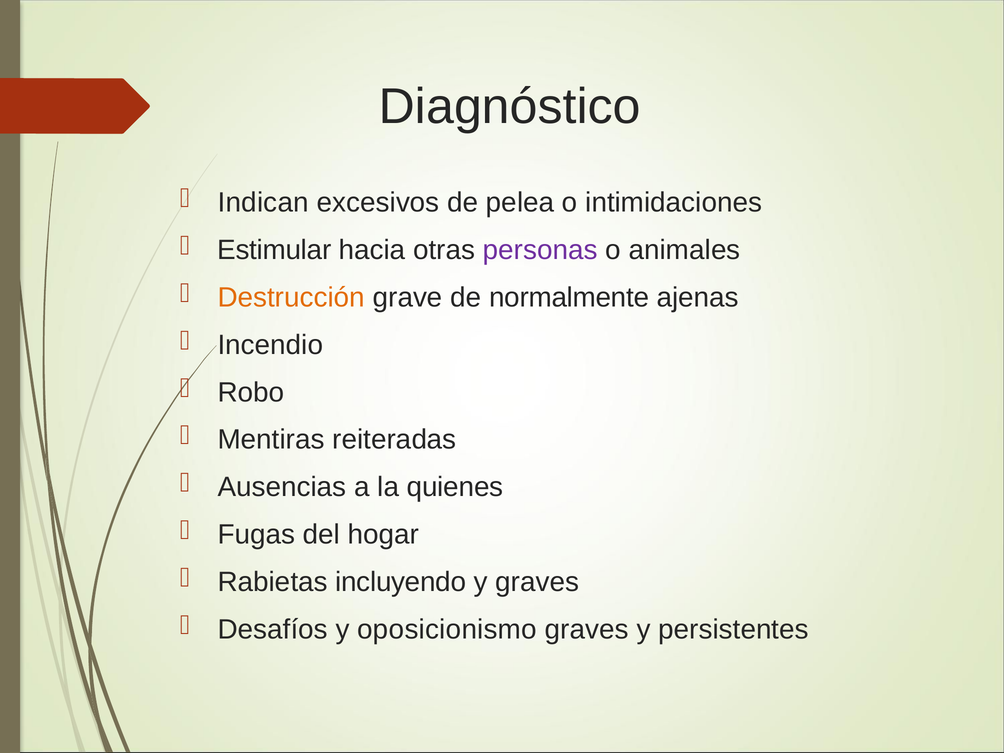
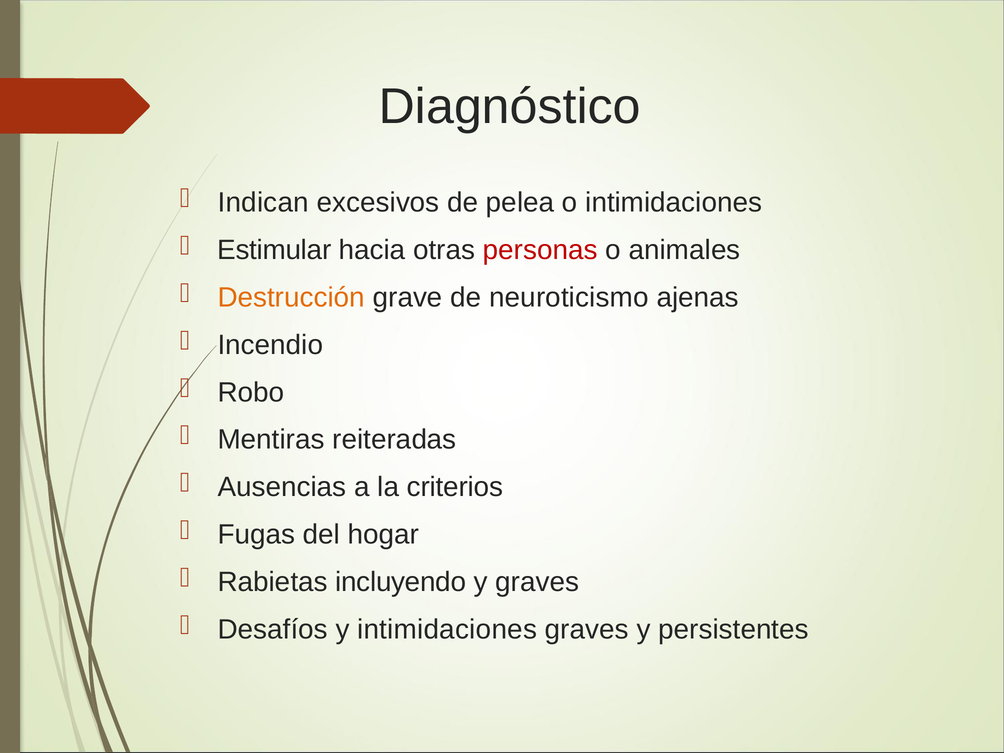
personas colour: purple -> red (540, 250)
normalmente: normalmente -> neuroticismo (569, 297)
quienes: quienes -> criterios (455, 487)
y oposicionismo: oposicionismo -> intimidaciones (447, 629)
